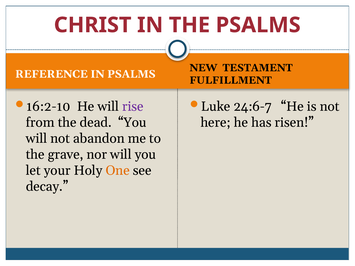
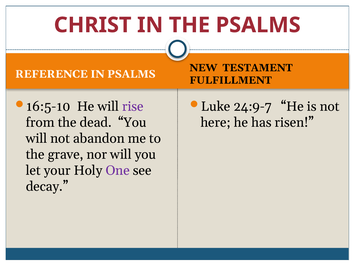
16:2-10: 16:2-10 -> 16:5-10 (49, 107)
24:6-7: 24:6-7 -> 24:9-7 (253, 107)
One colour: orange -> purple (118, 171)
